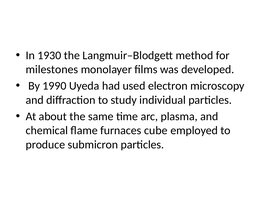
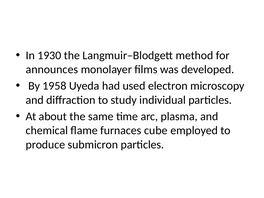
milestones: milestones -> announces (52, 69)
1990: 1990 -> 1958 (54, 86)
